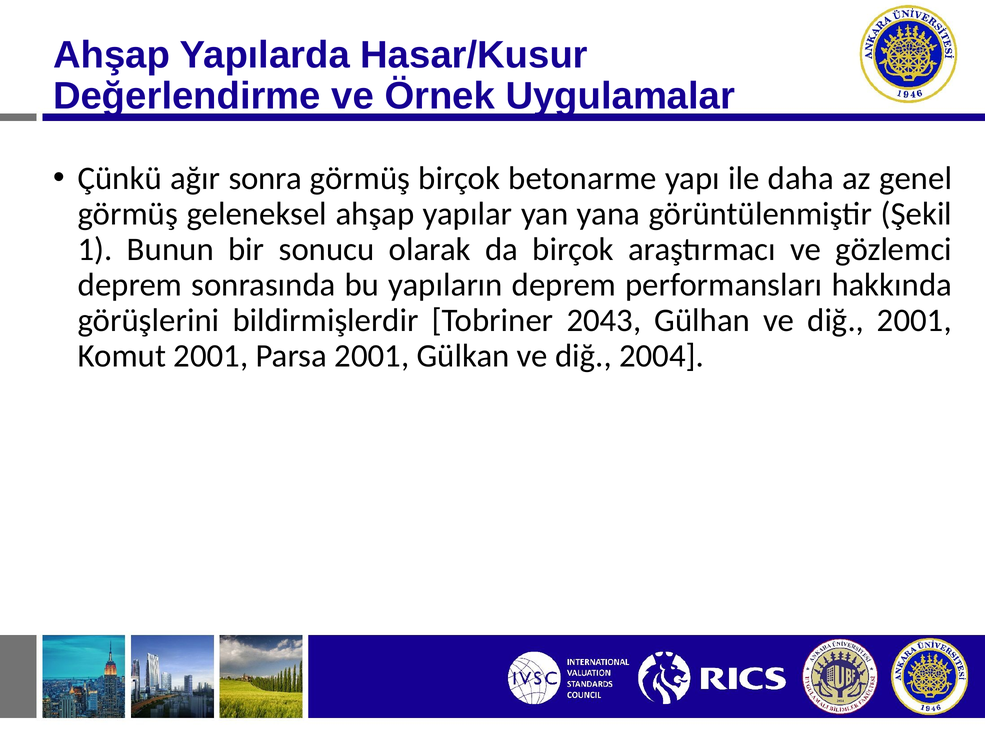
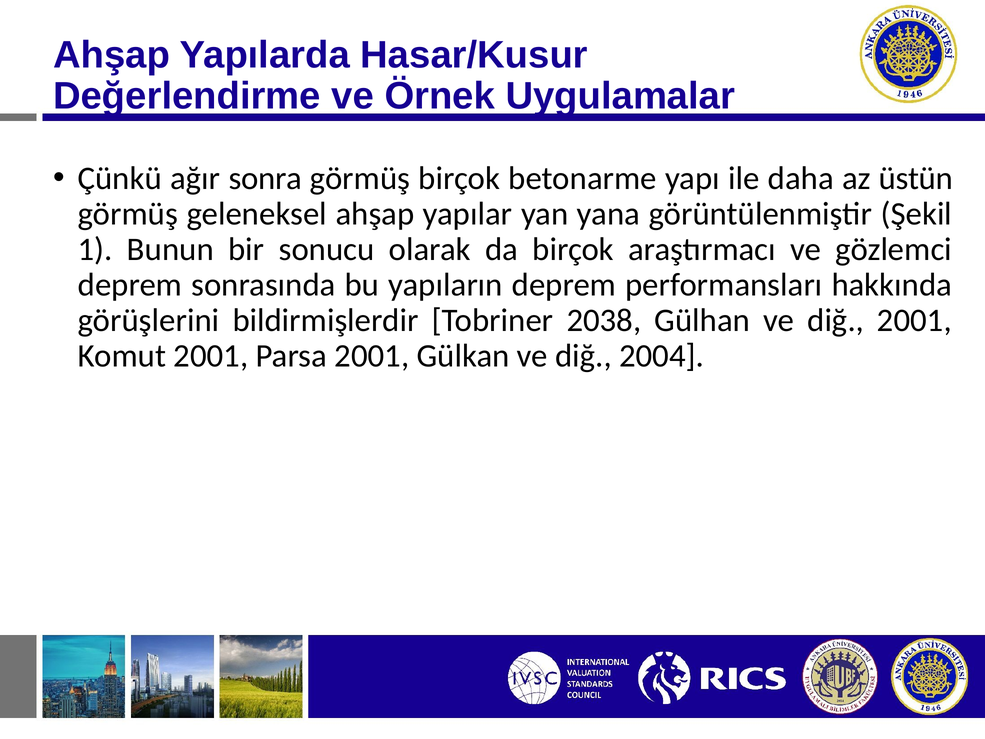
genel: genel -> üstün (916, 178)
2043: 2043 -> 2038 (604, 320)
